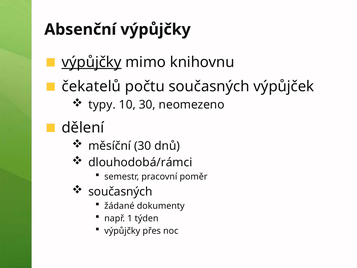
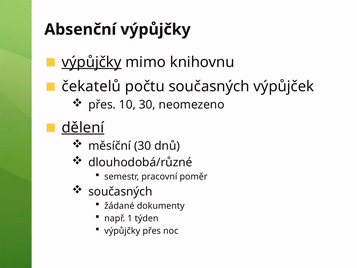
typy: typy -> přes (102, 105)
dělení underline: none -> present (83, 128)
dlouhodobá/rámci: dlouhodobá/rámci -> dlouhodobá/různé (140, 162)
